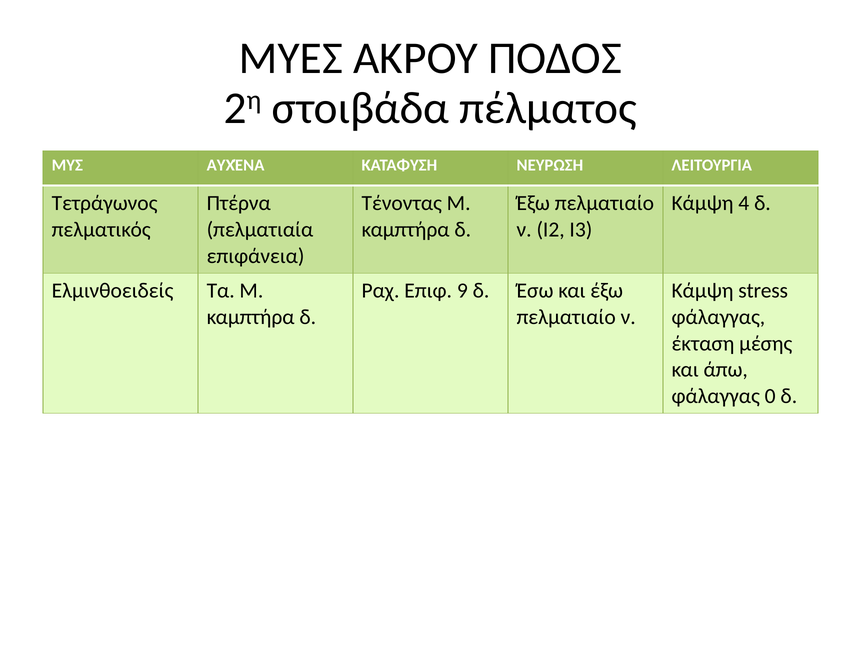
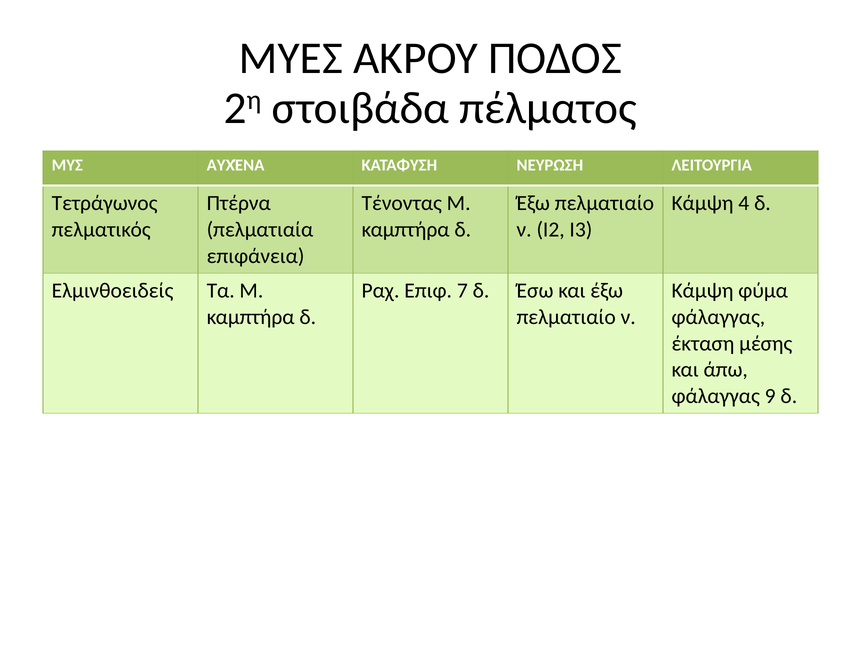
9: 9 -> 7 (462, 291)
stress: stress -> φύμα (763, 291)
0: 0 -> 9 (770, 396)
